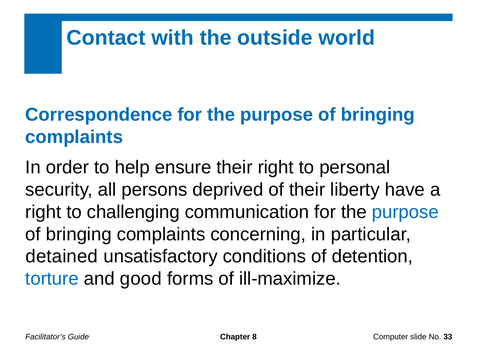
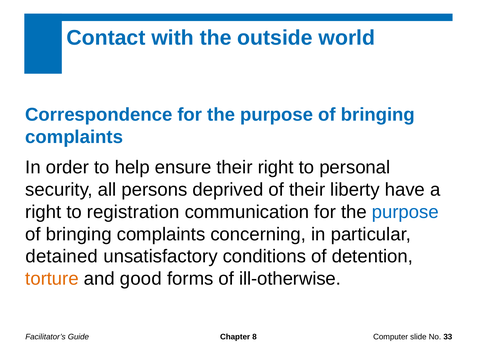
challenging: challenging -> registration (133, 212)
torture colour: blue -> orange (52, 279)
ill-maximize: ill-maximize -> ill-otherwise (290, 279)
